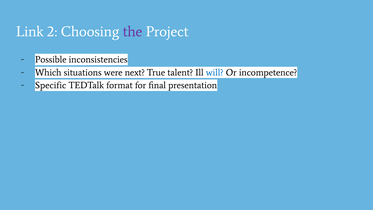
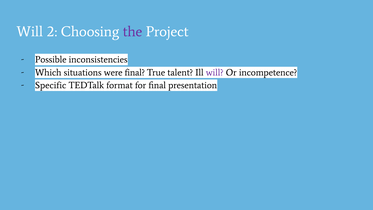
Link: Link -> Will (30, 32)
were next: next -> final (135, 72)
will colour: blue -> purple (215, 72)
